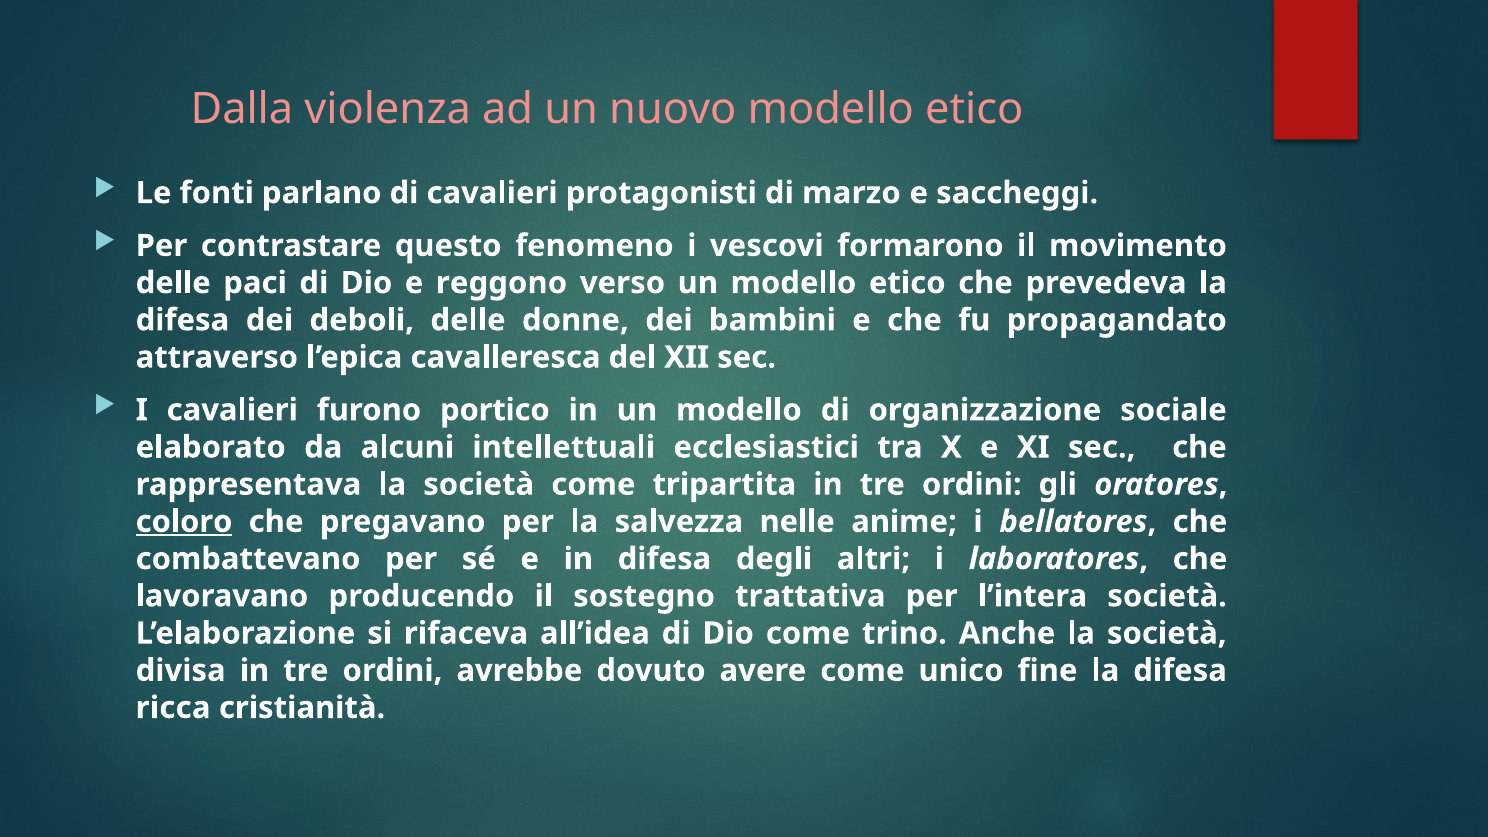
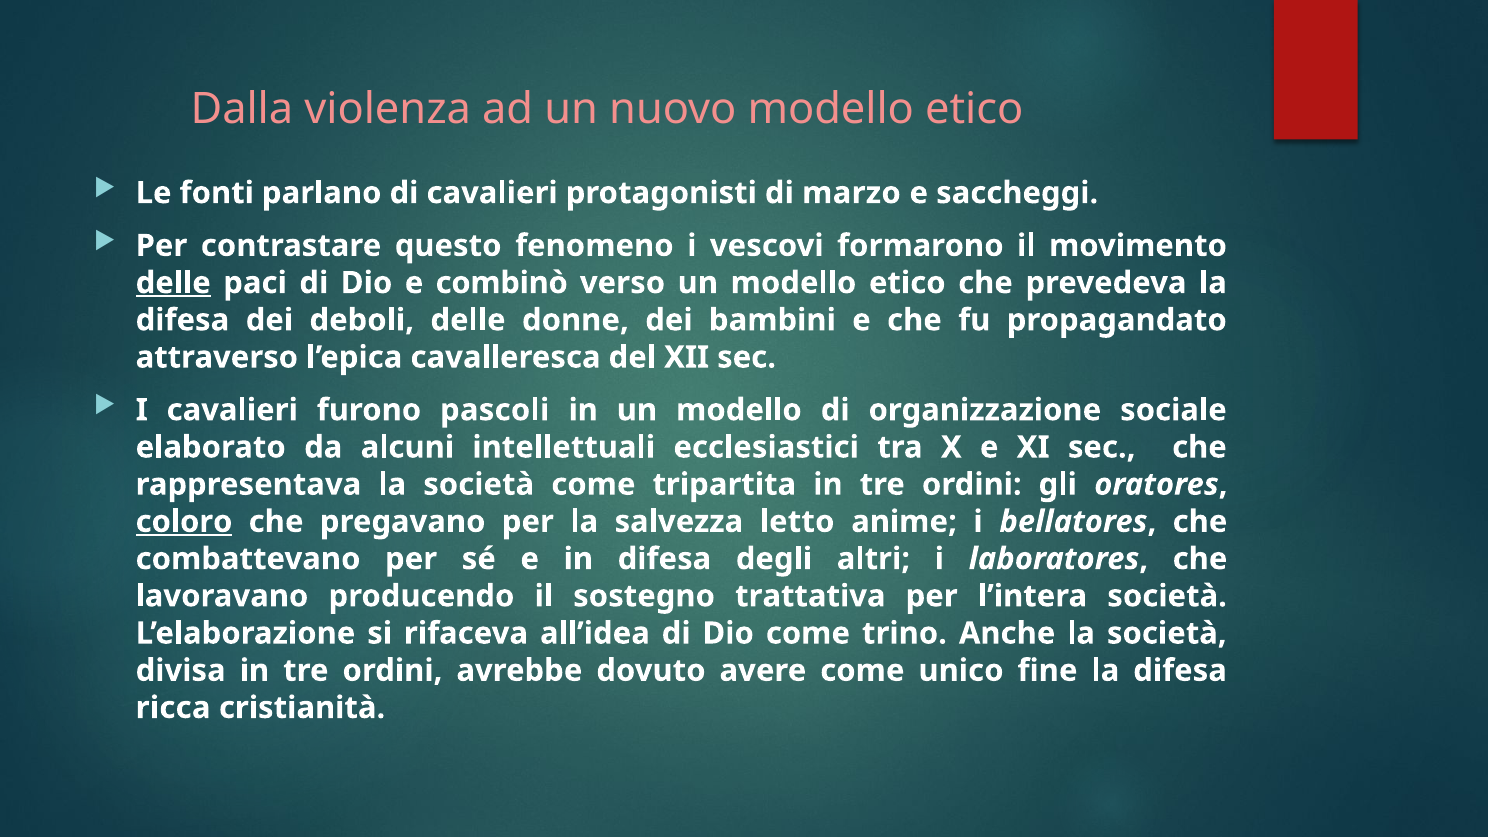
delle underline: none -> present (173, 283)
reggono: reggono -> combinò (502, 283)
portico: portico -> pascoli (495, 410)
nelle: nelle -> letto (797, 522)
